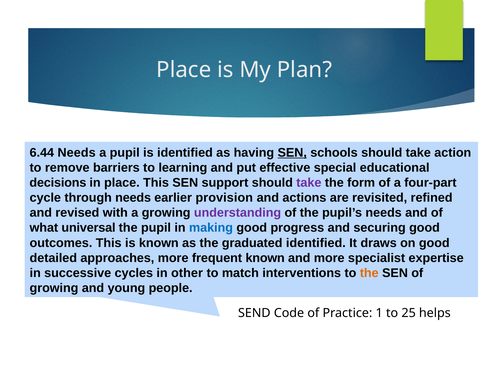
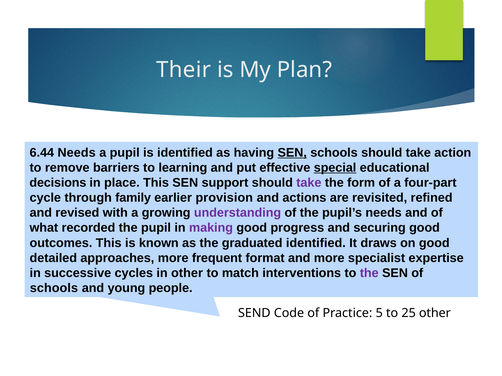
Place: Place -> Their (184, 70)
special underline: none -> present (335, 168)
through needs: needs -> family (133, 198)
universal: universal -> recorded (88, 228)
making colour: blue -> purple (211, 228)
frequent known: known -> format (265, 258)
the colour: orange -> purple (369, 273)
growing: growing -> schools (54, 288)
1: 1 -> 5 (379, 313)
25 helps: helps -> other (435, 313)
